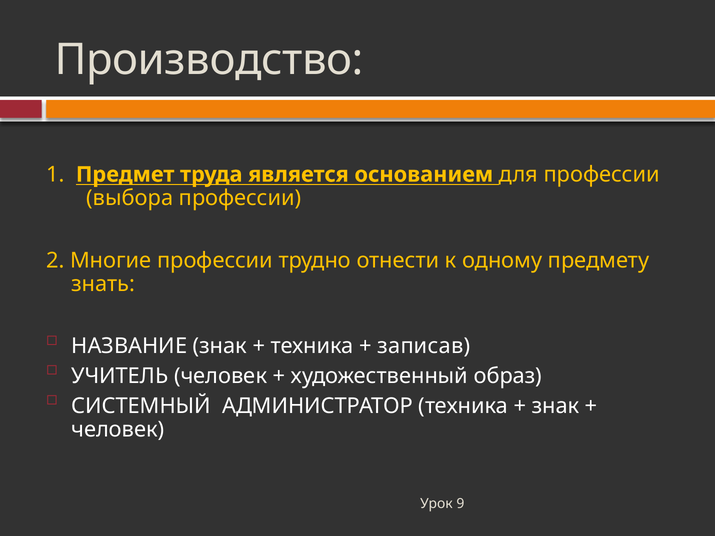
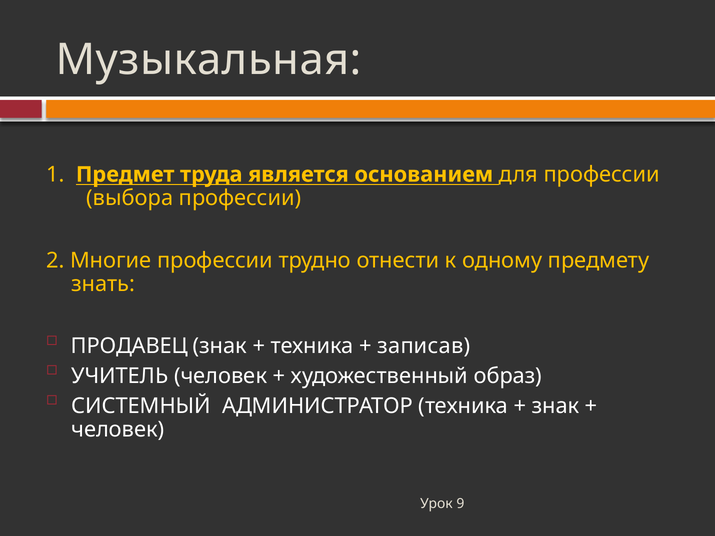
Производство: Производство -> Музыкальная (209, 60)
НАЗВАНИЕ: НАЗВАНИЕ -> ПРОДАВЕЦ (129, 346)
